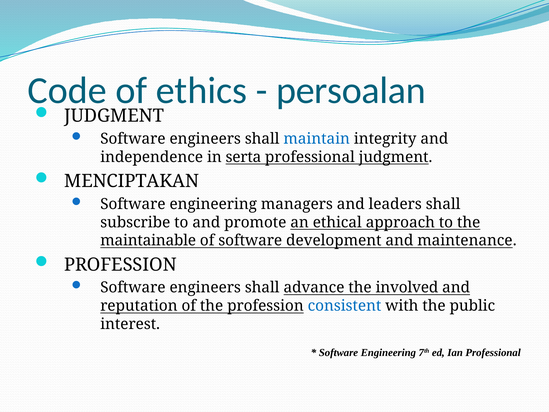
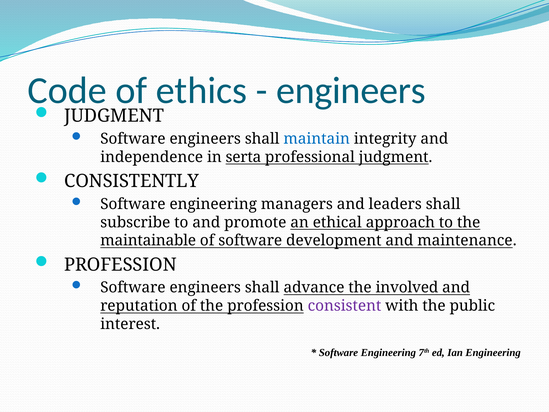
persoalan: persoalan -> engineers (351, 91)
MENCIPTAKAN: MENCIPTAKAN -> CONSISTENTLY (132, 181)
consistent colour: blue -> purple (345, 306)
Ian Professional: Professional -> Engineering (493, 352)
